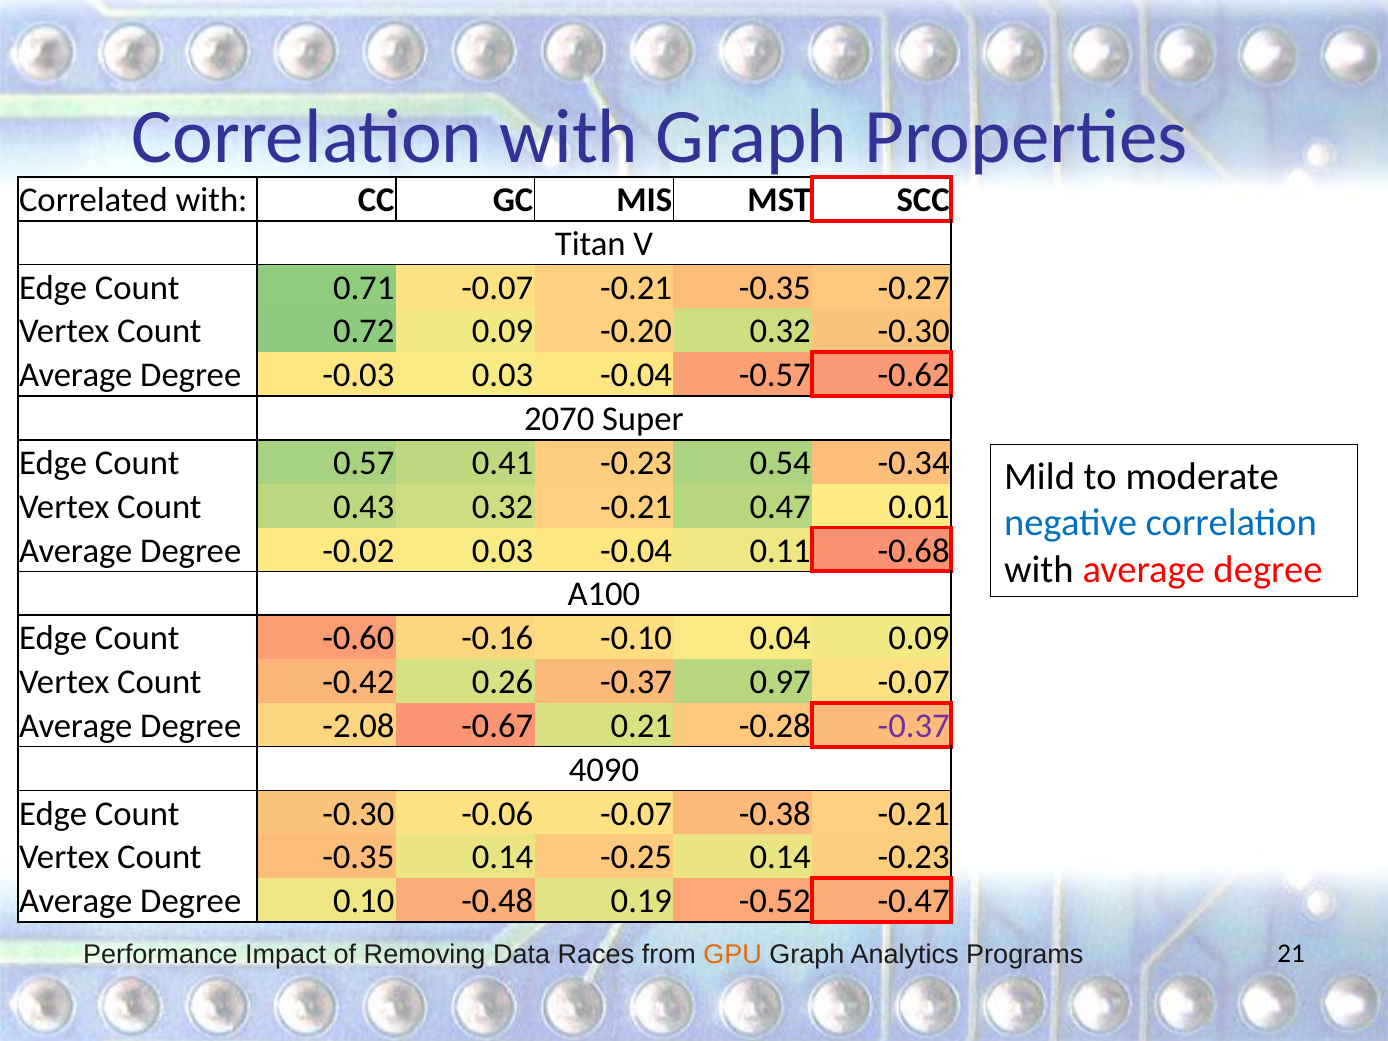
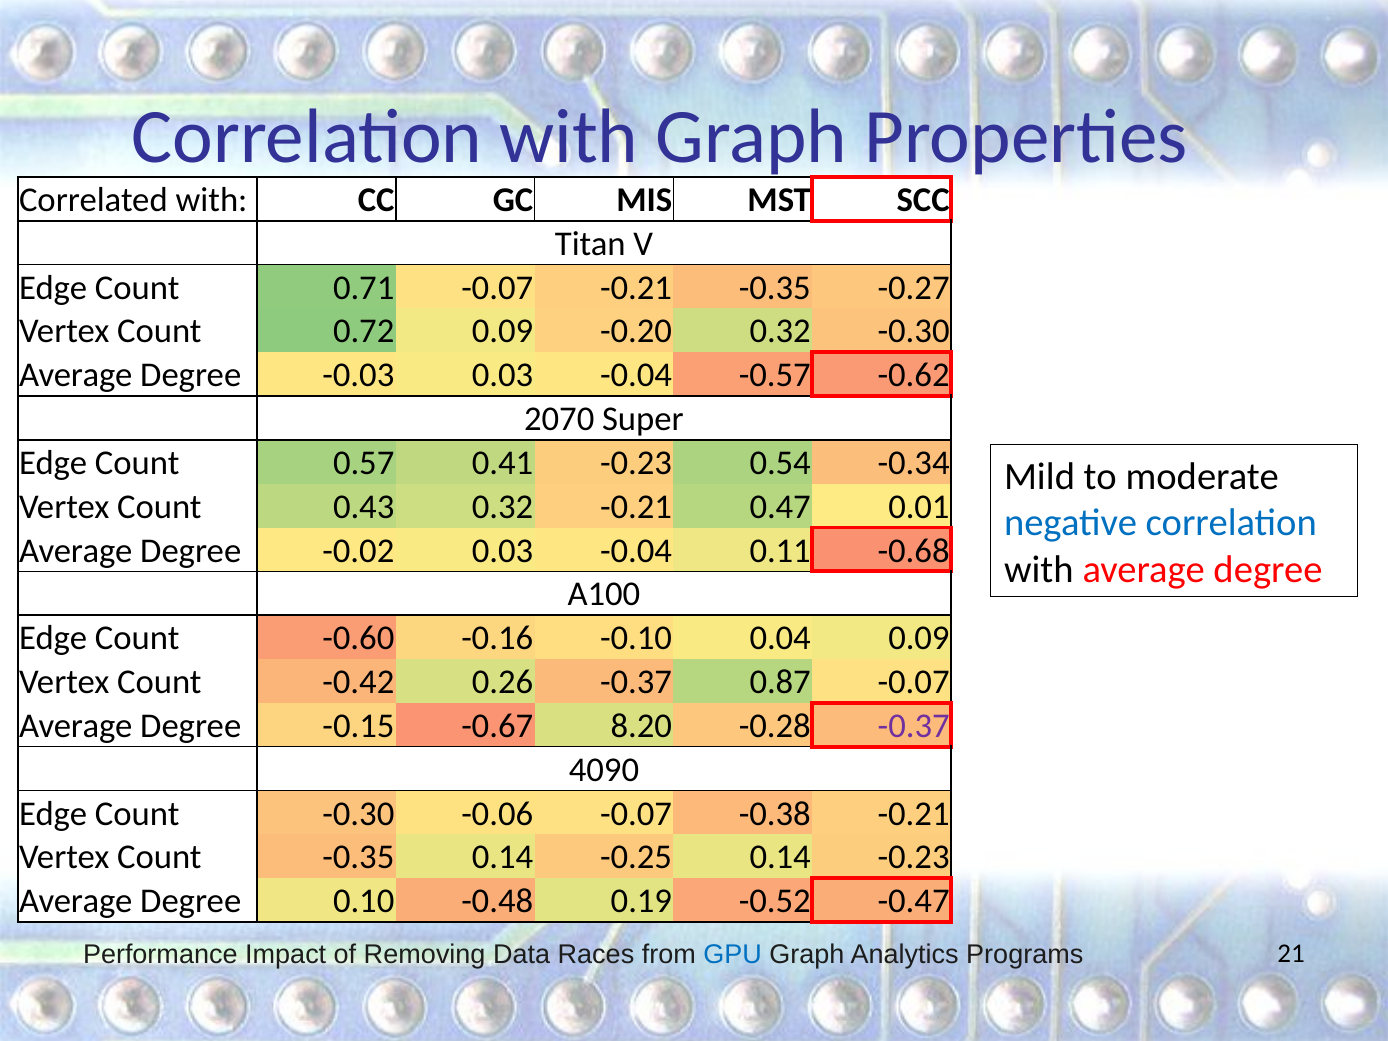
0.97: 0.97 -> 0.87 (780, 682)
-2.08: -2.08 -> -0.15 (358, 726)
0.21: 0.21 -> 8.20 (641, 726)
GPU colour: orange -> blue (733, 954)
